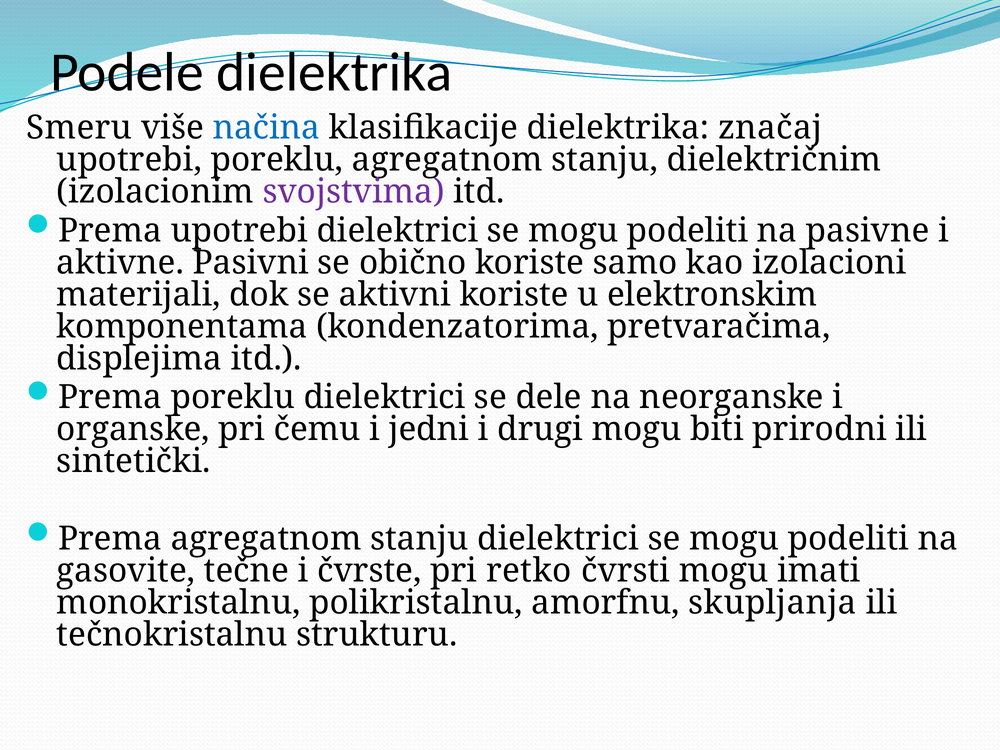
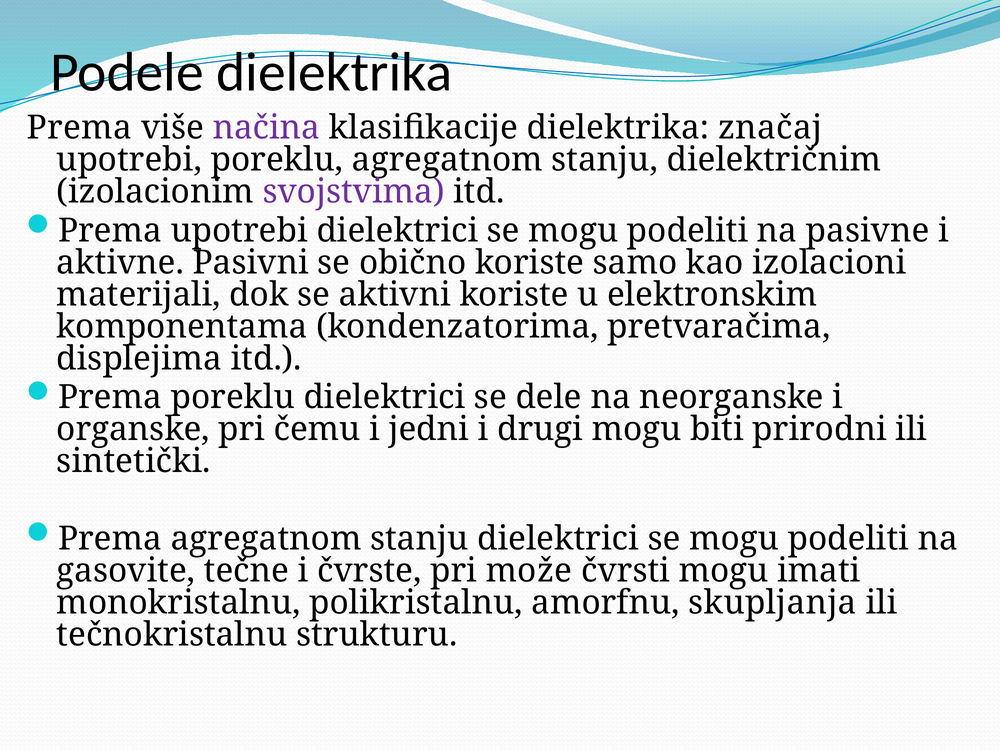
Smeru: Smeru -> Prema (79, 128)
načina colour: blue -> purple (266, 128)
retko: retko -> može (529, 571)
